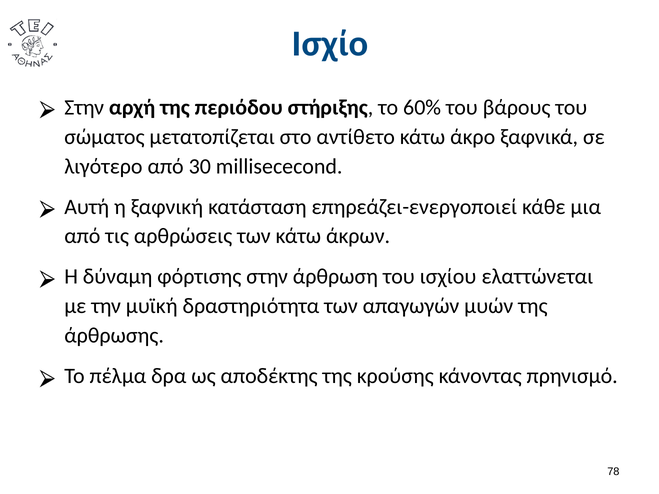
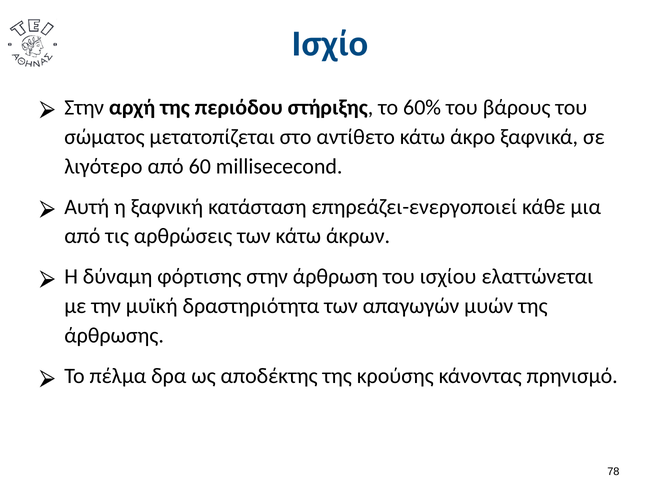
30: 30 -> 60 (200, 166)
